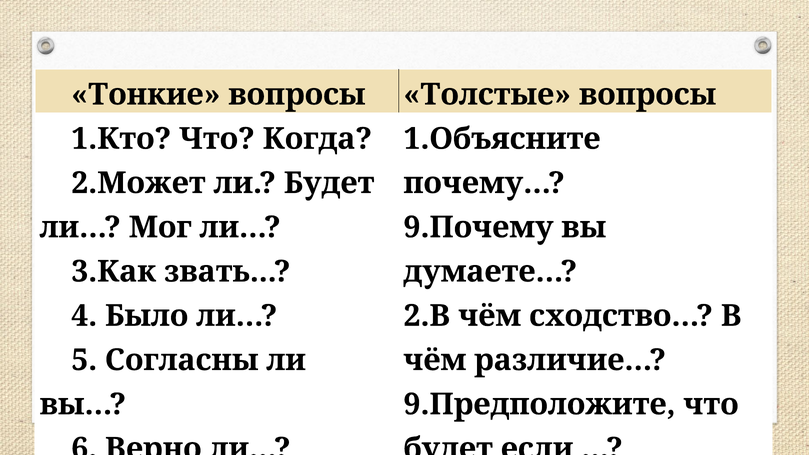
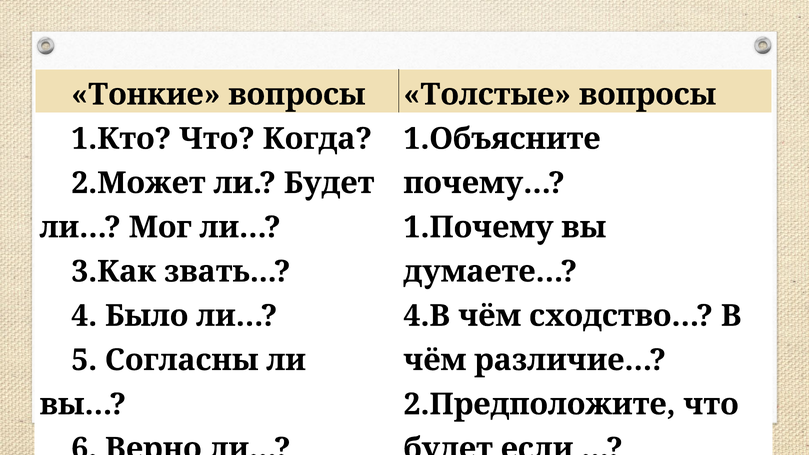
9.Почему: 9.Почему -> 1.Почему (478, 227)
2.В: 2.В -> 4.В (427, 316)
9.Предположите: 9.Предположите -> 2.Предположите (539, 404)
